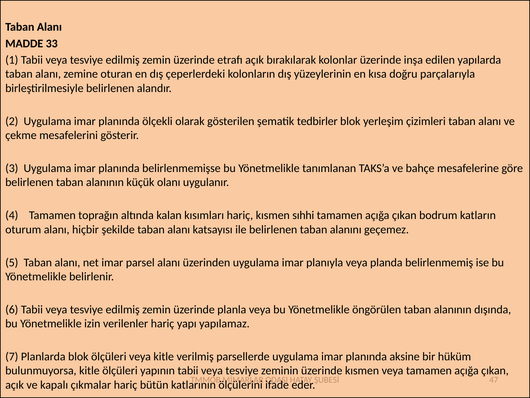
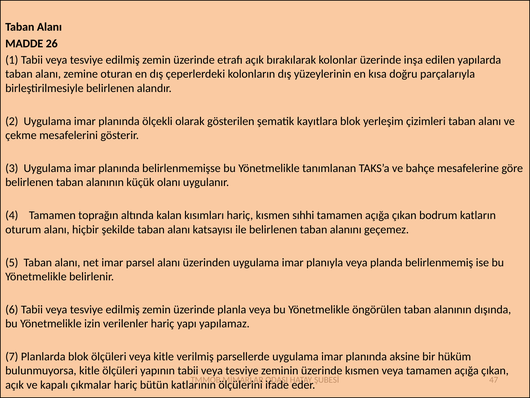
33: 33 -> 26 (52, 43)
tedbirler: tedbirler -> kayıtlara (317, 121)
